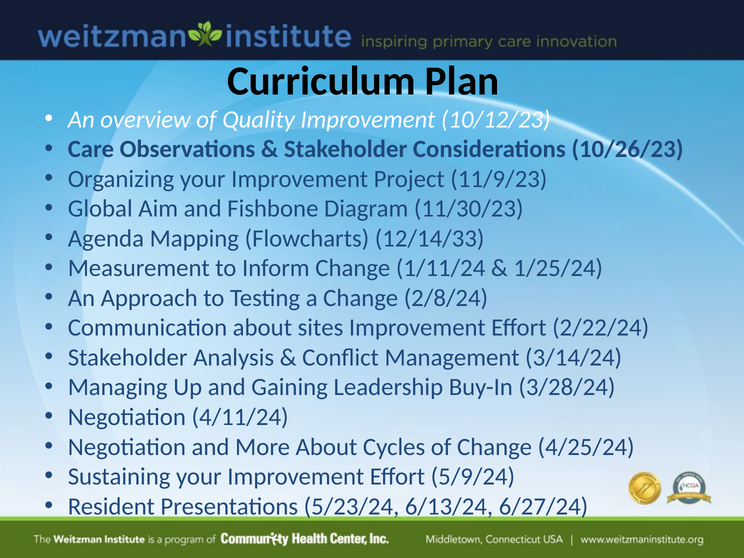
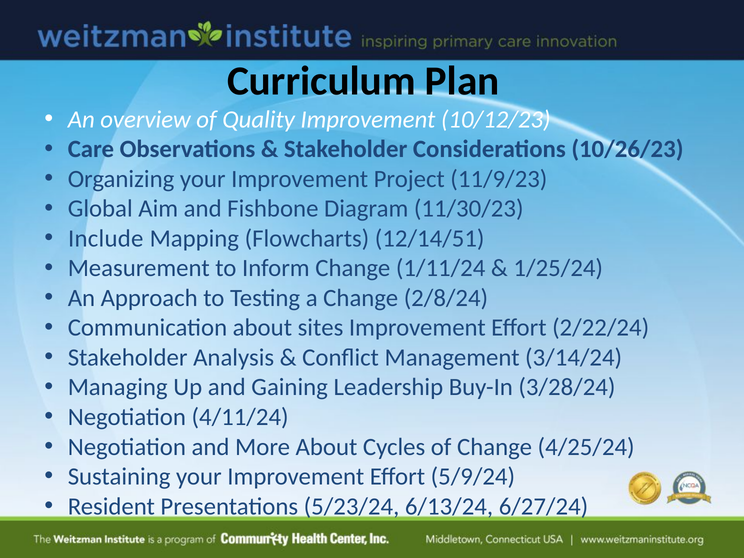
Agenda: Agenda -> Include (106, 239)
12/14/33: 12/14/33 -> 12/14/51 (430, 239)
